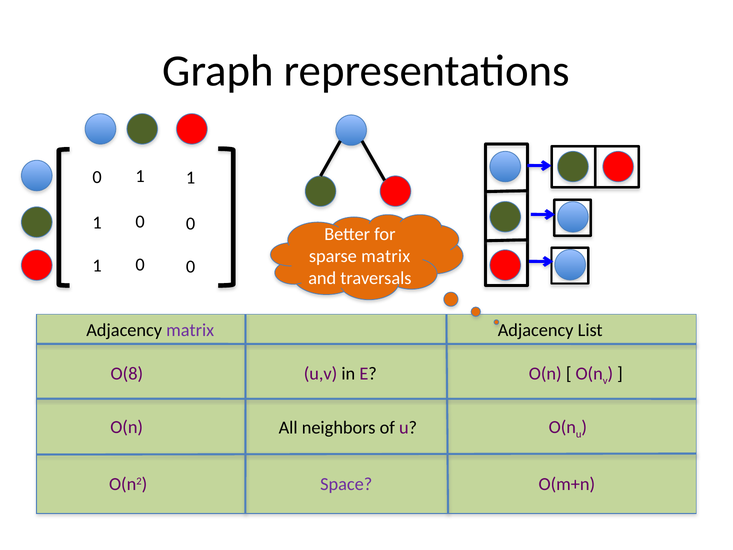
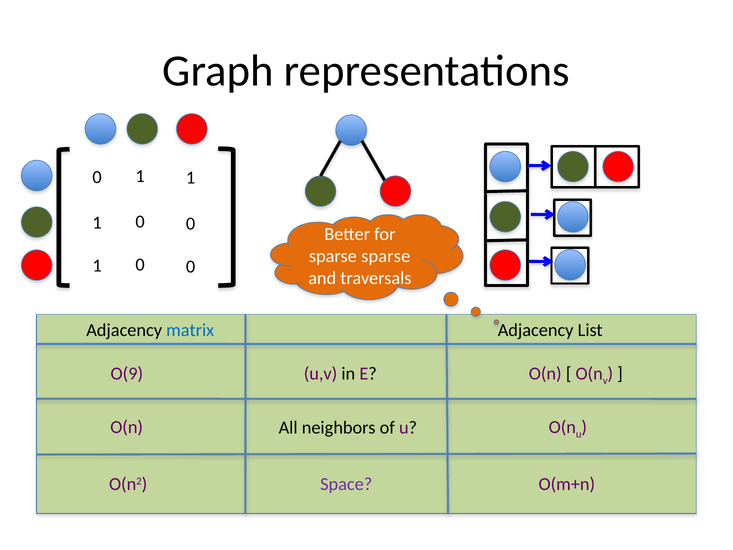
sparse matrix: matrix -> sparse (386, 256)
matrix colour: purple -> blue (190, 330)
O(8: O(8 -> O(9 (127, 374)
